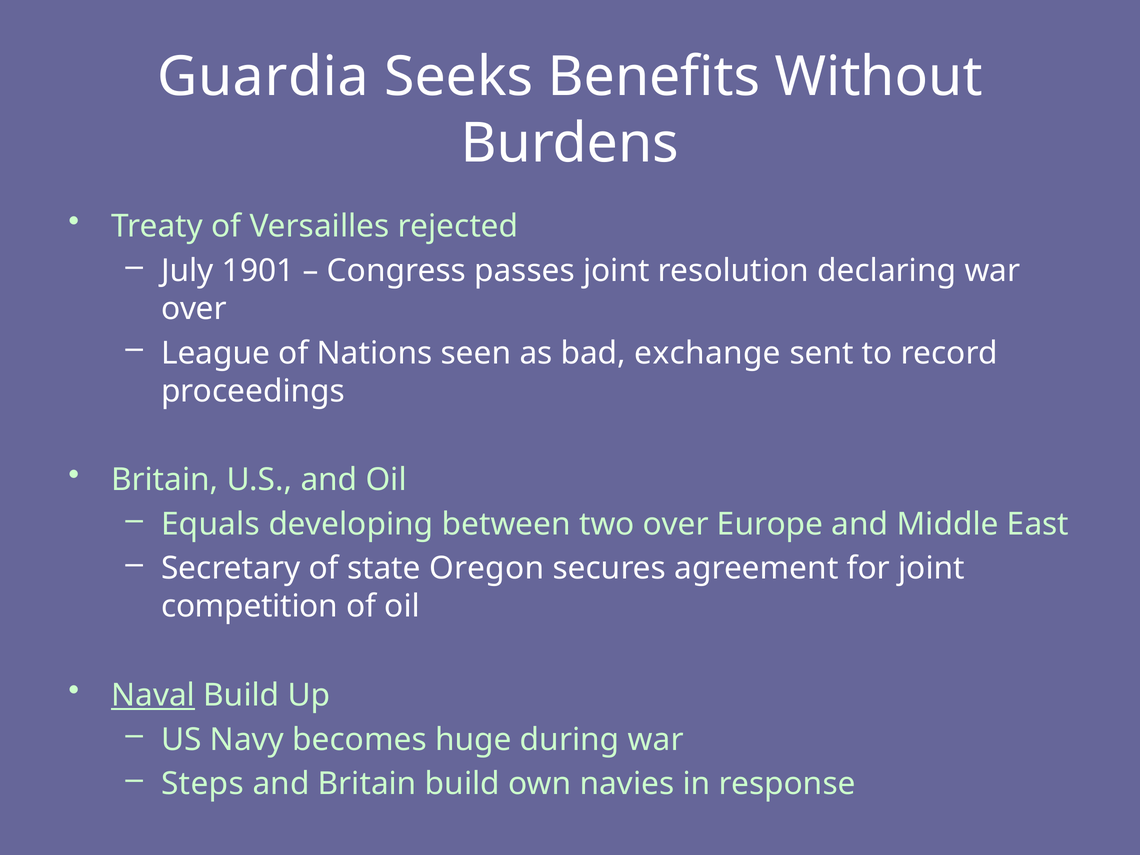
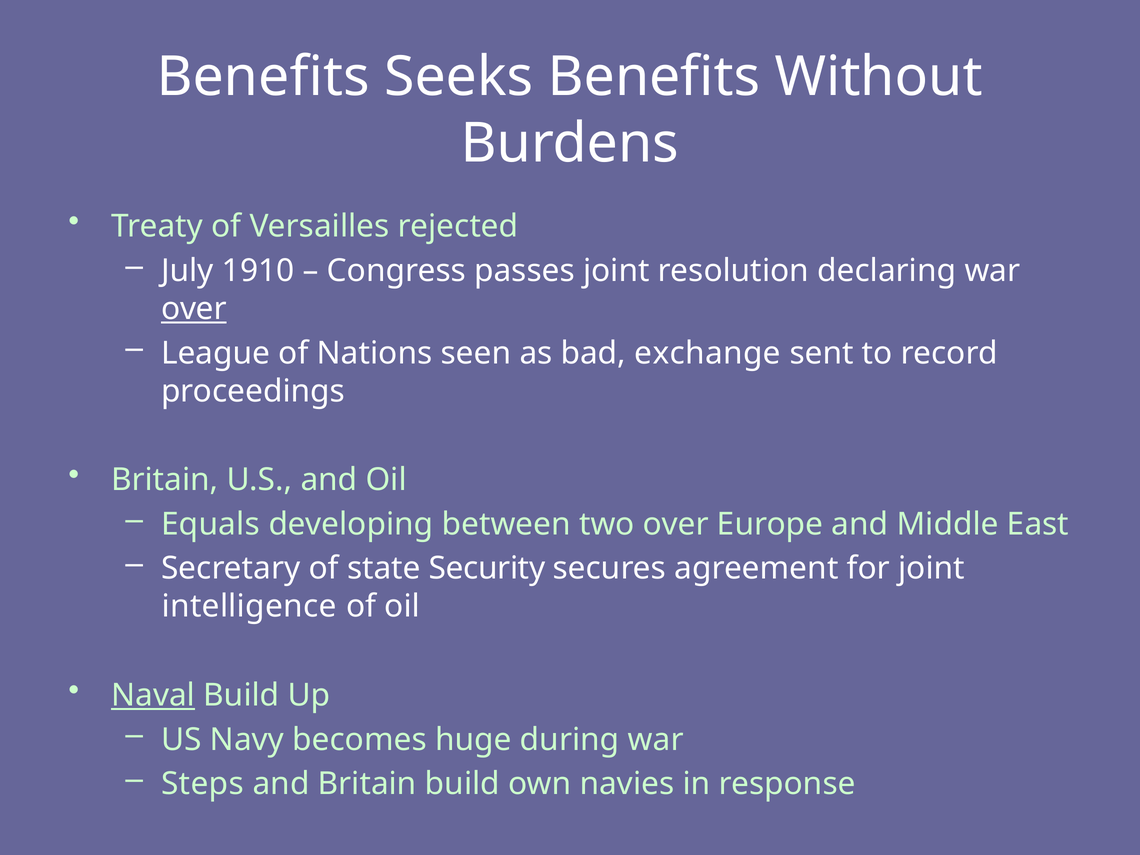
Guardia: Guardia -> Benefits (263, 77)
1901: 1901 -> 1910 (258, 271)
over underline: none -> present (194, 309)
Oregon: Oregon -> Security (487, 569)
competition: competition -> intelligence (249, 607)
